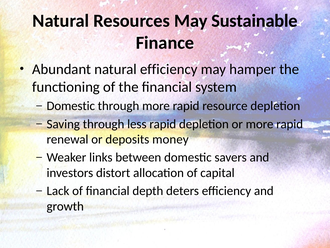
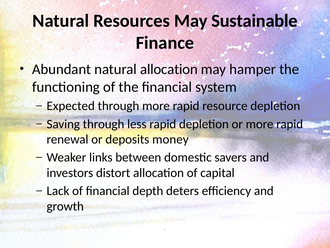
natural efficiency: efficiency -> allocation (169, 69)
Domestic: Domestic -> Expected (71, 106)
